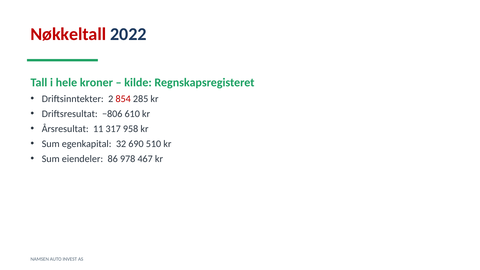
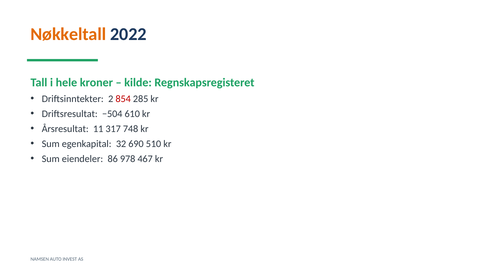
Nøkkeltall colour: red -> orange (68, 34)
−806: −806 -> −504 (112, 114)
958: 958 -> 748 (131, 129)
